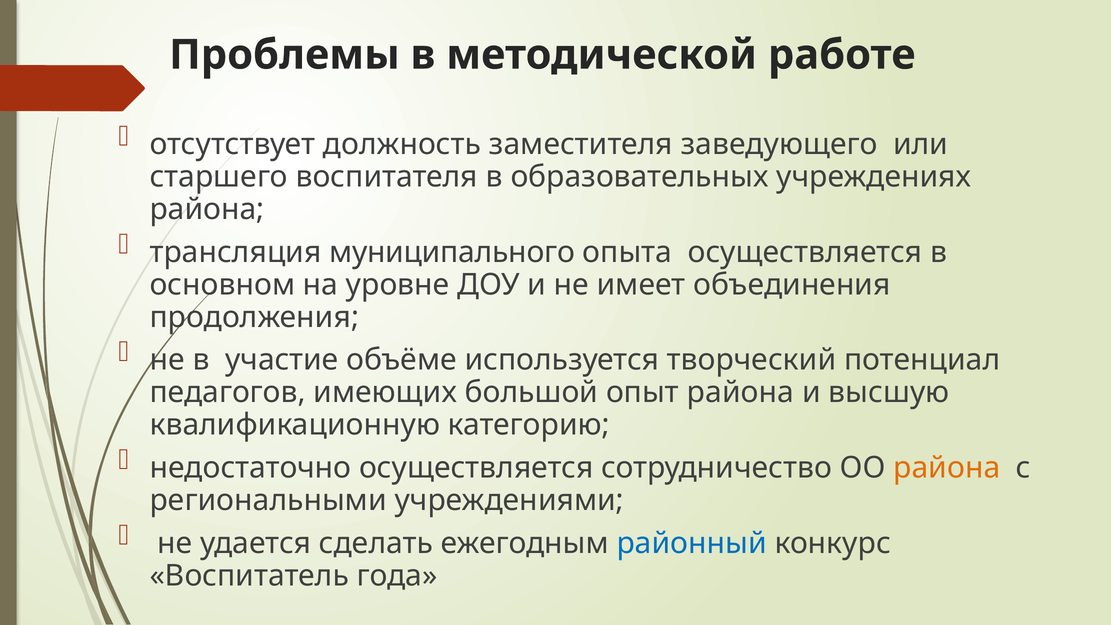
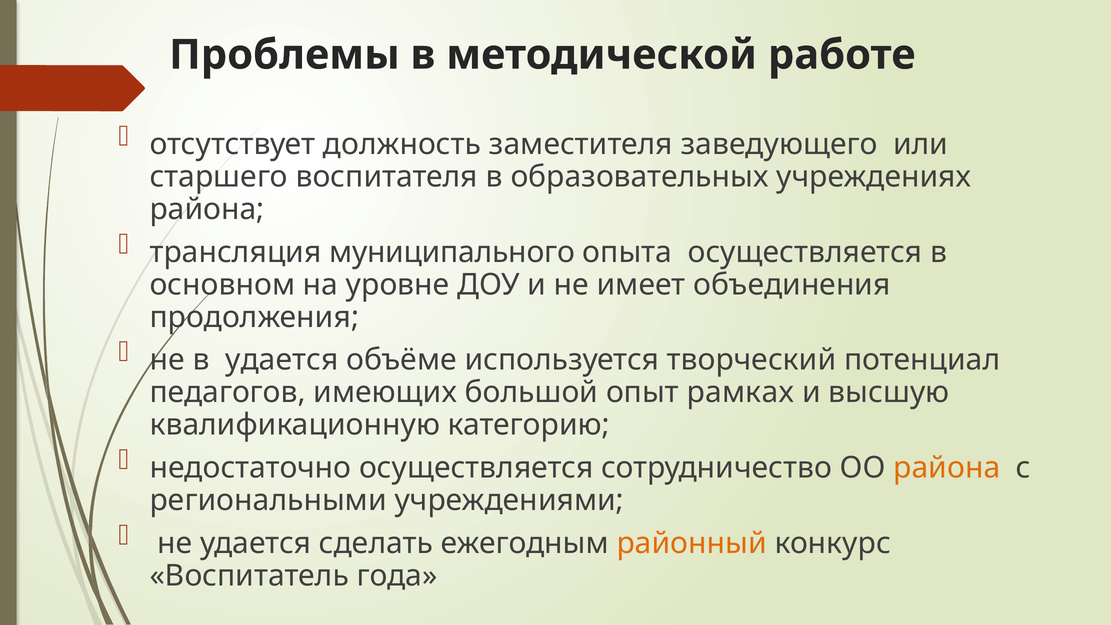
в участие: участие -> удается (282, 360)
опыт района: района -> рамках (740, 392)
районный colour: blue -> orange (692, 543)
